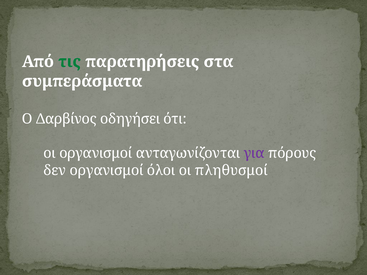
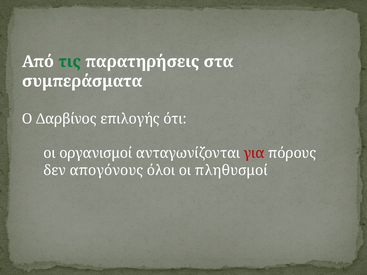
οδηγήσει: οδηγήσει -> επιλογής (130, 119)
για colour: purple -> red (254, 153)
δεν οργανισμοί: οργανισμοί -> απογόνους (106, 170)
